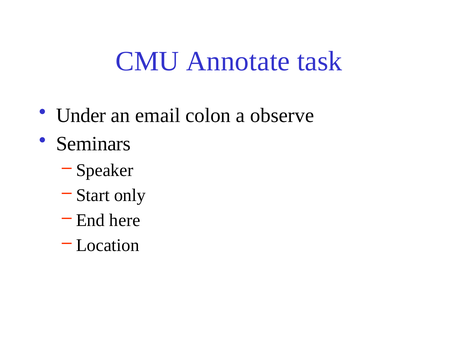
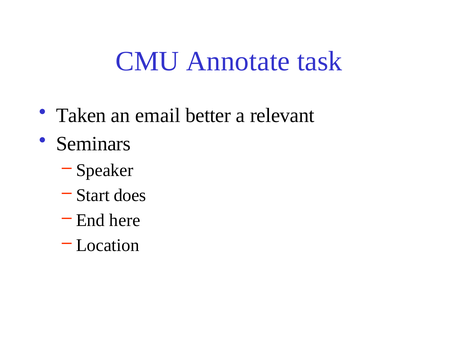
Under: Under -> Taken (81, 115)
colon: colon -> better (208, 115)
observe: observe -> relevant (282, 115)
only: only -> does (130, 195)
